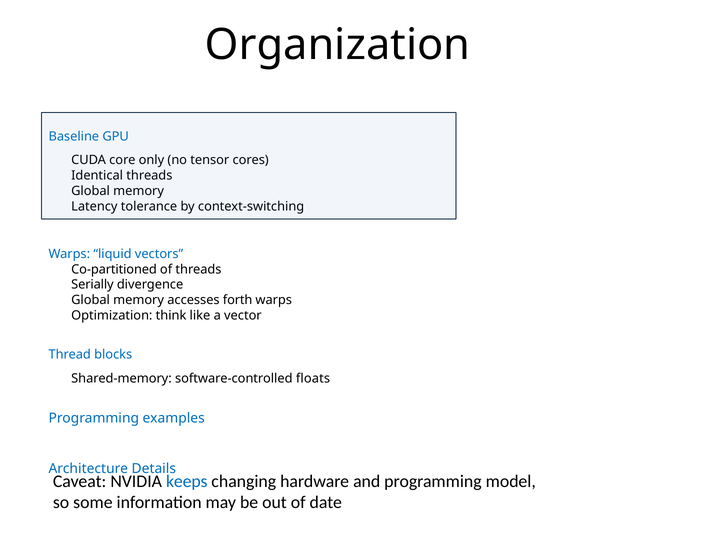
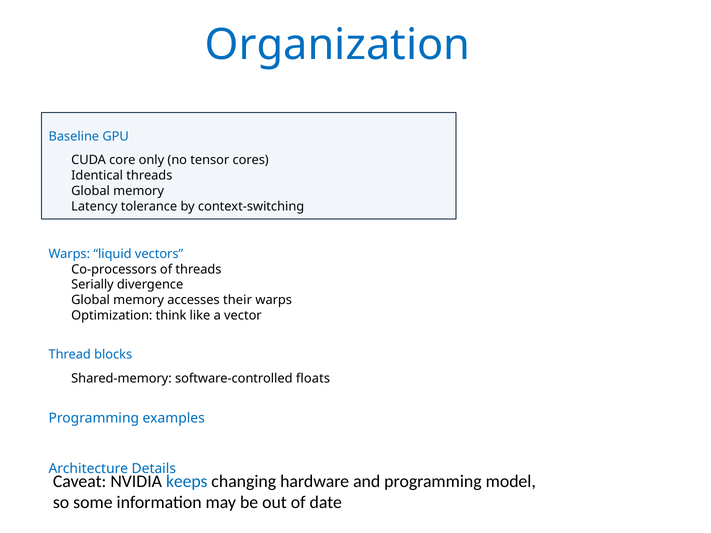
Organization colour: black -> blue (338, 45)
Co-partitioned: Co-partitioned -> Co-processors (114, 269)
forth: forth -> their (238, 300)
